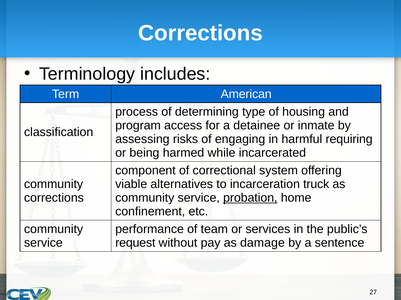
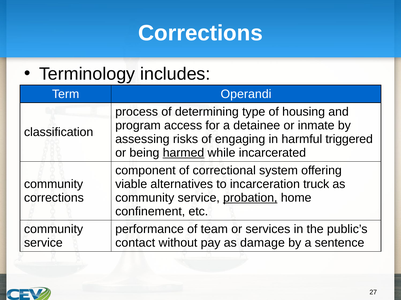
American: American -> Operandi (246, 94)
requiring: requiring -> triggered (349, 139)
harmed underline: none -> present (183, 153)
request: request -> contact (135, 243)
